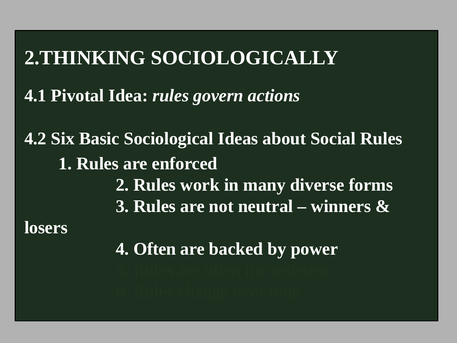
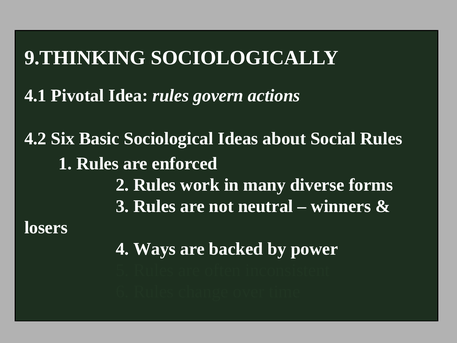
2.THINKING: 2.THINKING -> 9.THINKING (85, 58)
4 Often: Often -> Ways (155, 249)
